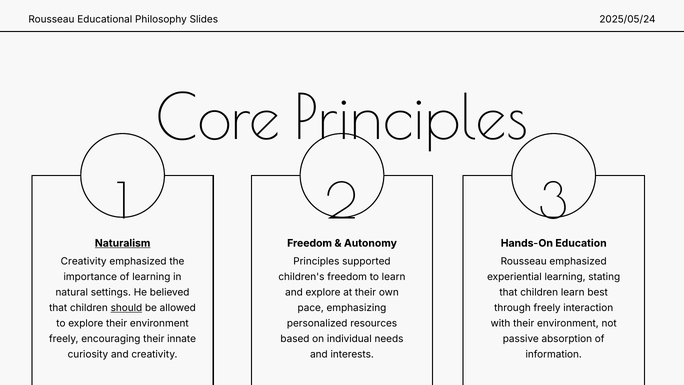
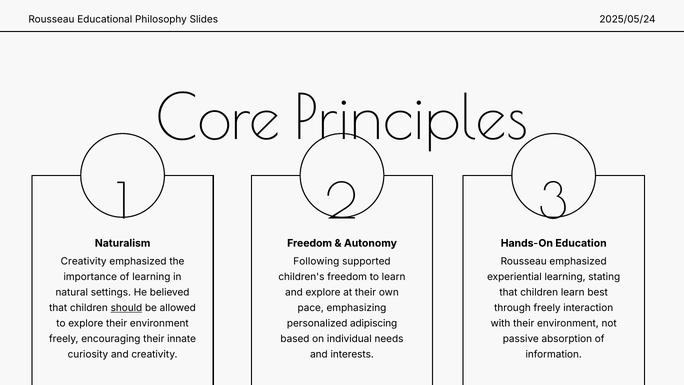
Naturalism underline: present -> none (123, 243)
Principles: Principles -> Following (316, 261)
resources: resources -> adipiscing (374, 323)
